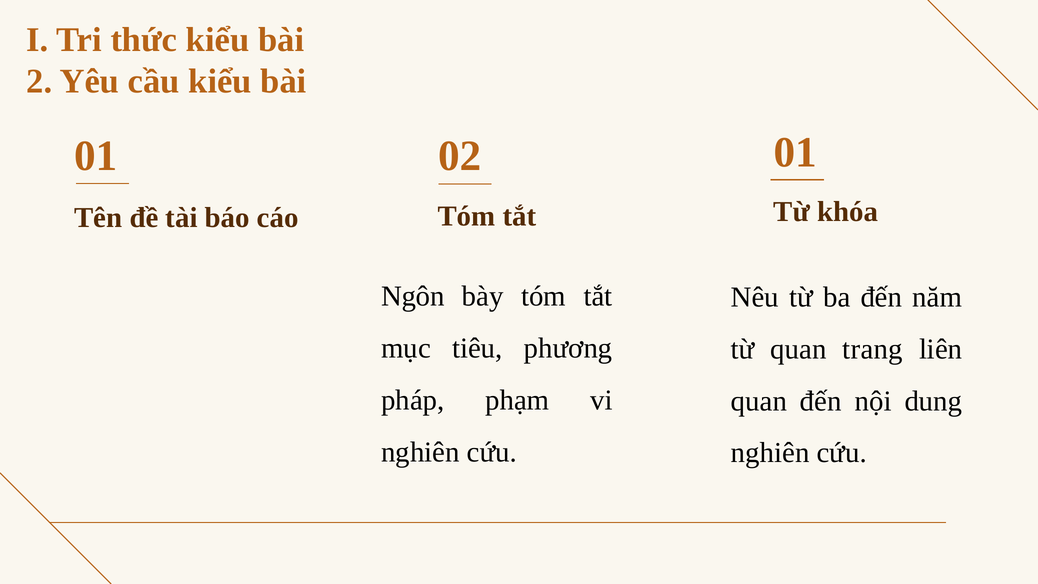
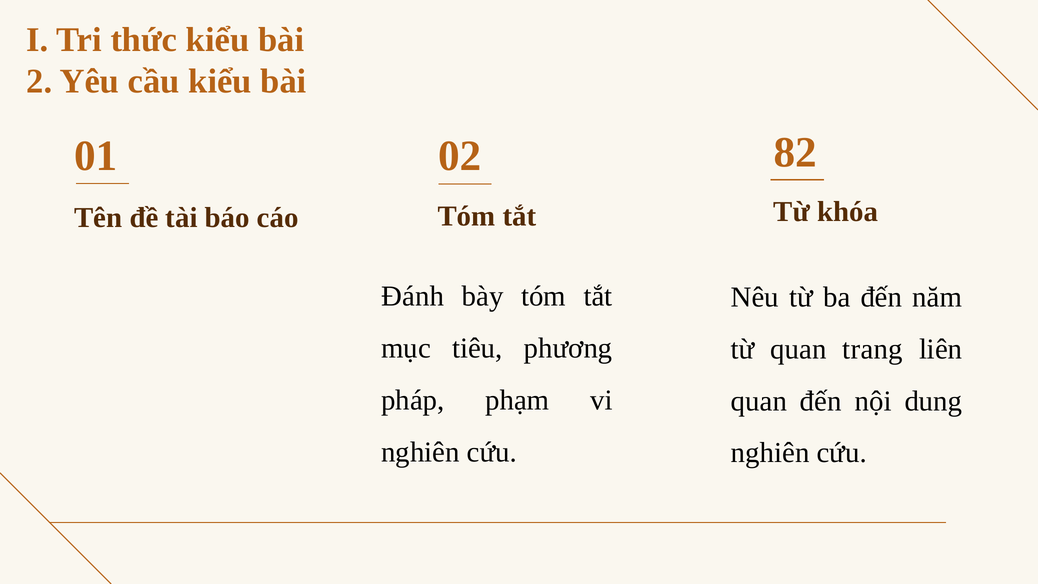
02 01: 01 -> 82 (795, 152)
Ngôn: Ngôn -> Đánh (413, 296)
